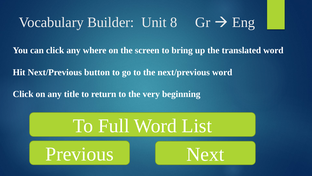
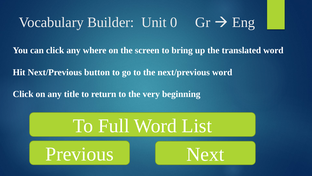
8: 8 -> 0 (174, 22)
